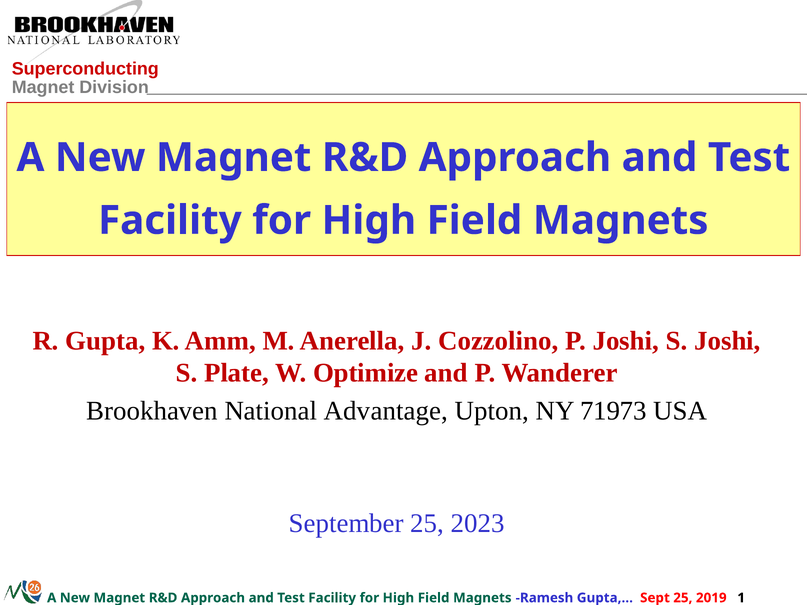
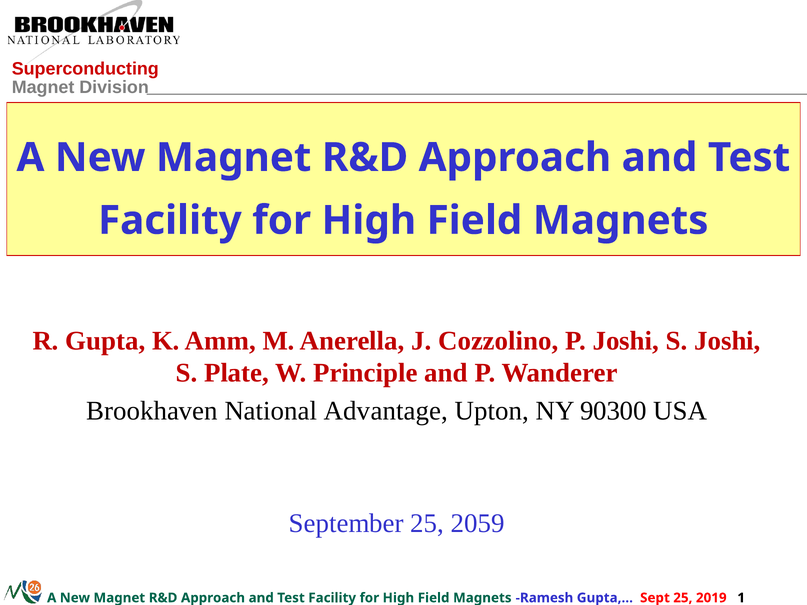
Optimize: Optimize -> Principle (365, 373)
71973: 71973 -> 90300 (613, 411)
2023: 2023 -> 2059 (478, 524)
